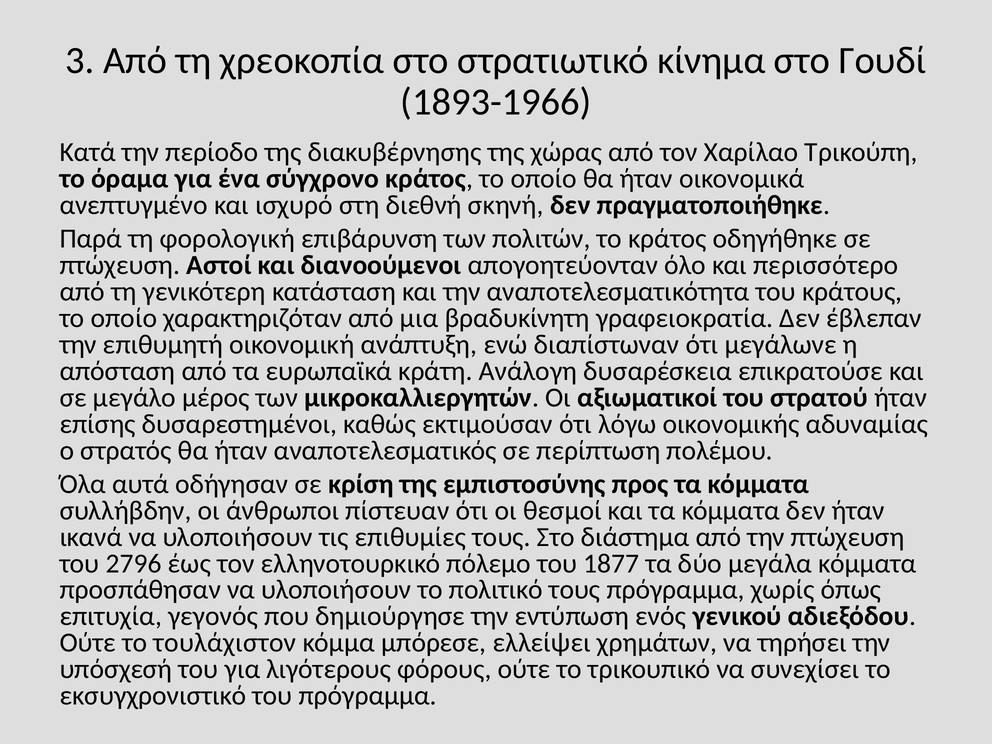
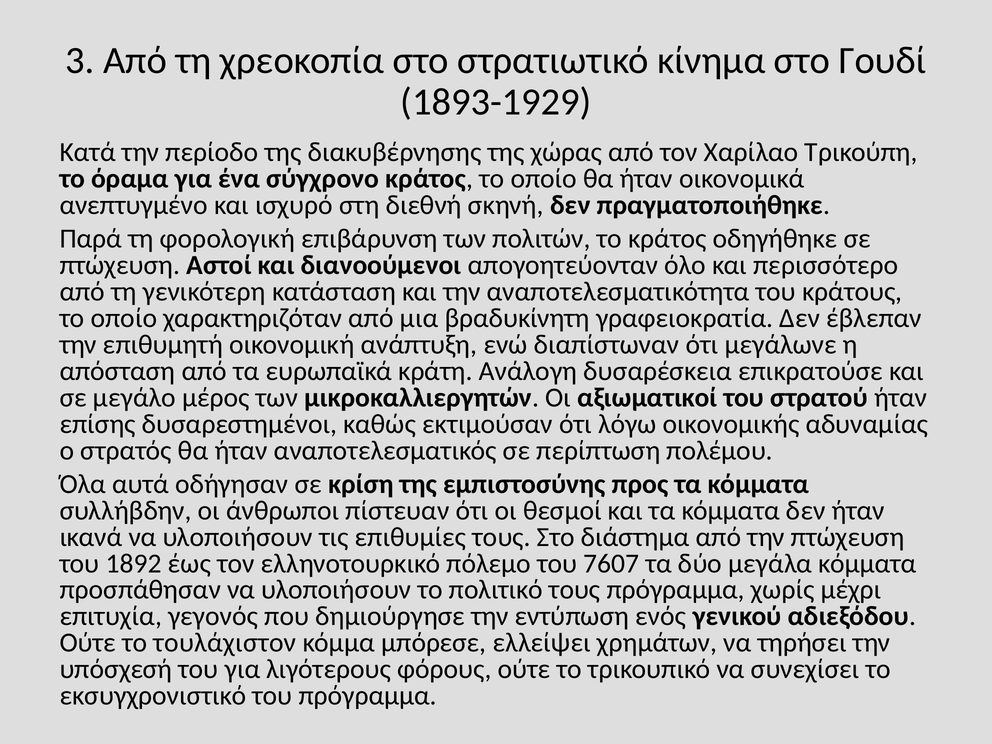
1893-1966: 1893-1966 -> 1893-1929 (496, 102)
2796: 2796 -> 1892 (134, 563)
1877: 1877 -> 7607 (611, 563)
όπως: όπως -> μέχρι (851, 590)
